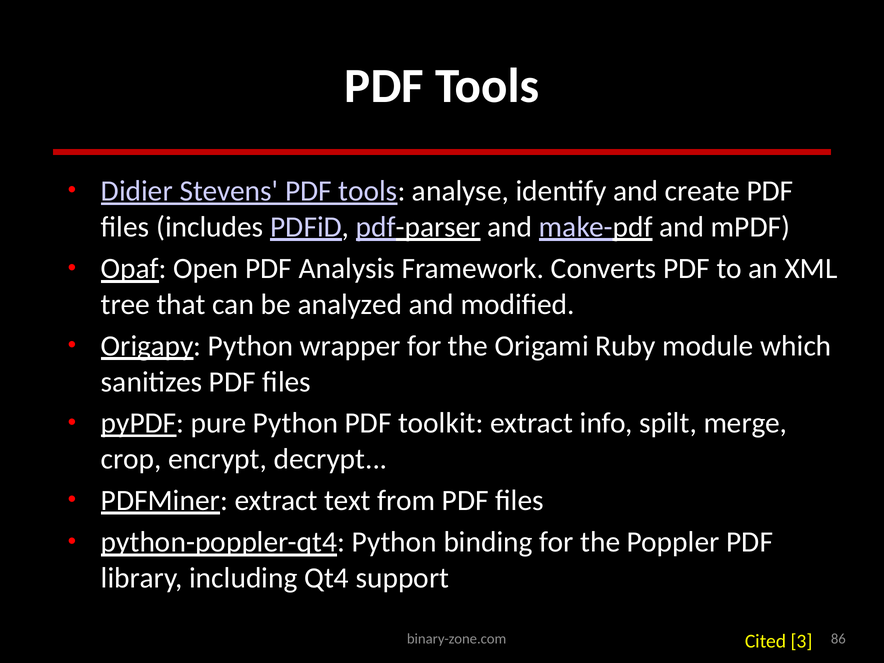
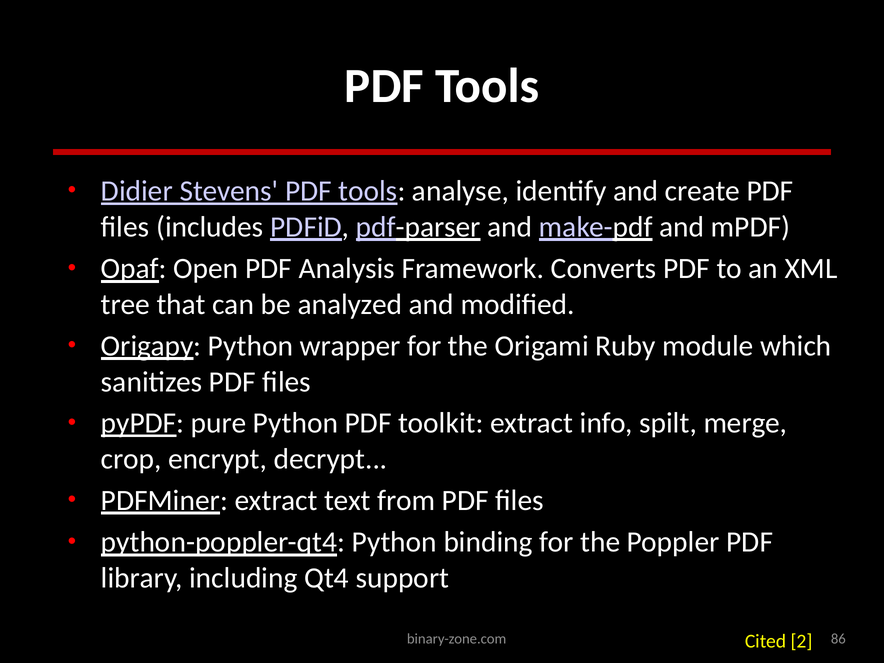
3: 3 -> 2 (801, 641)
